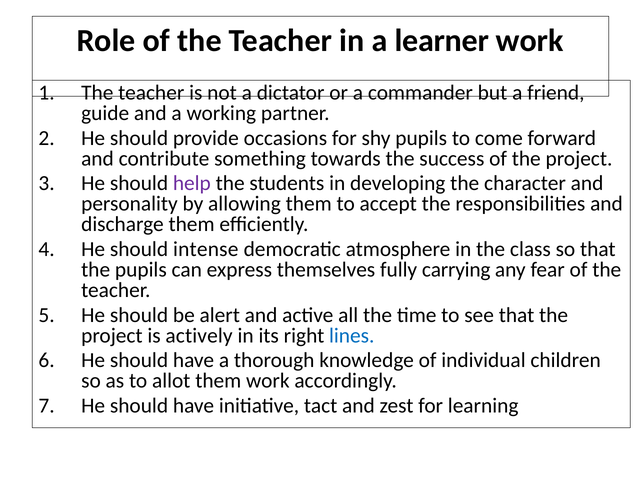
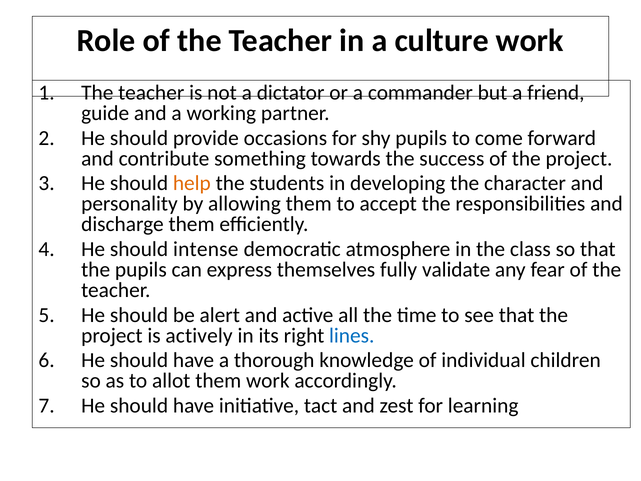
learner: learner -> culture (442, 41)
help colour: purple -> orange (192, 183)
carrying: carrying -> validate (456, 270)
